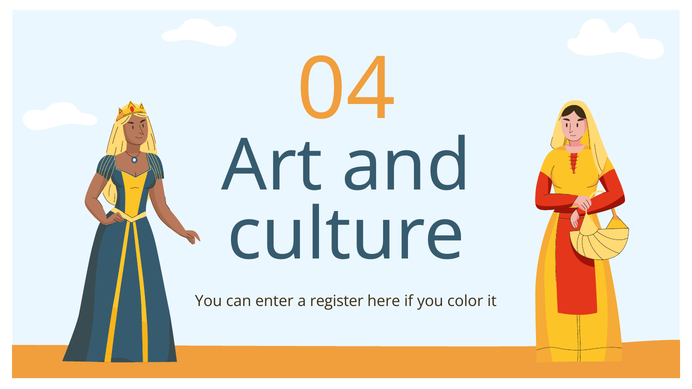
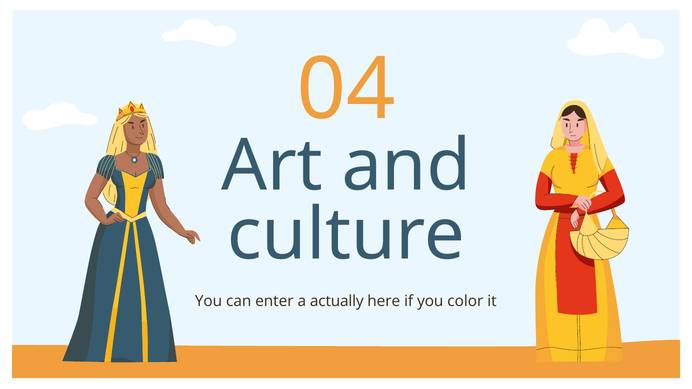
register: register -> actually (337, 302)
